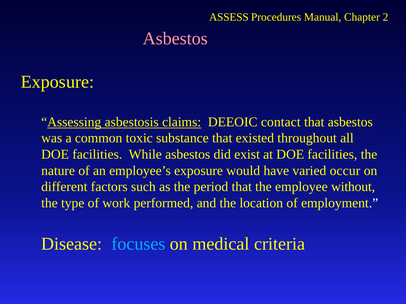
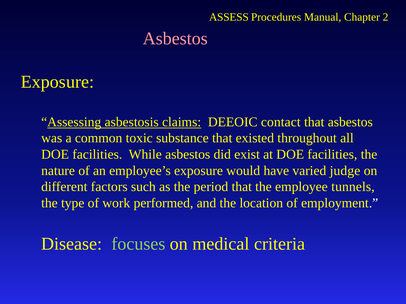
occur: occur -> judge (345, 171)
without: without -> tunnels (353, 187)
focuses colour: light blue -> light green (138, 244)
